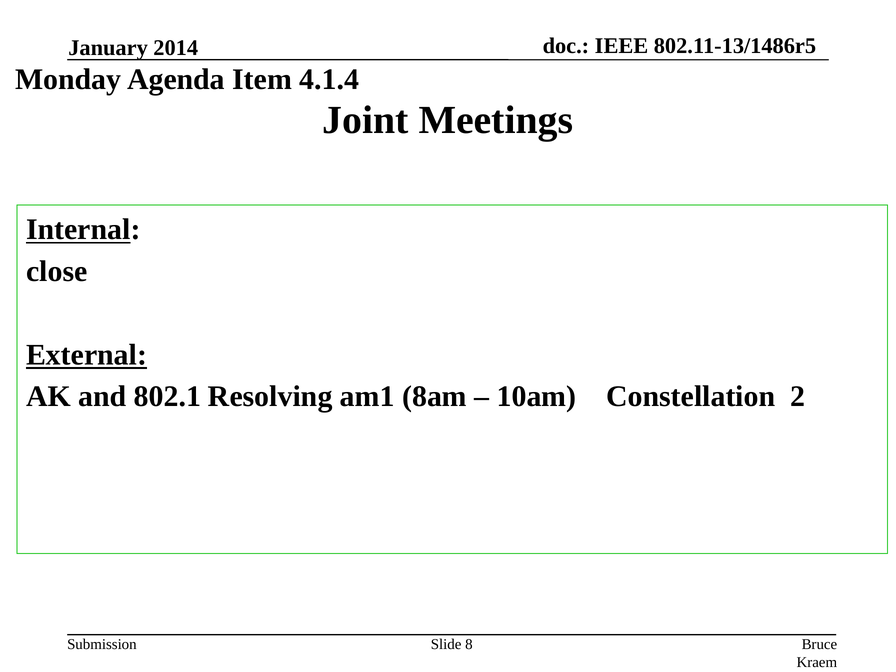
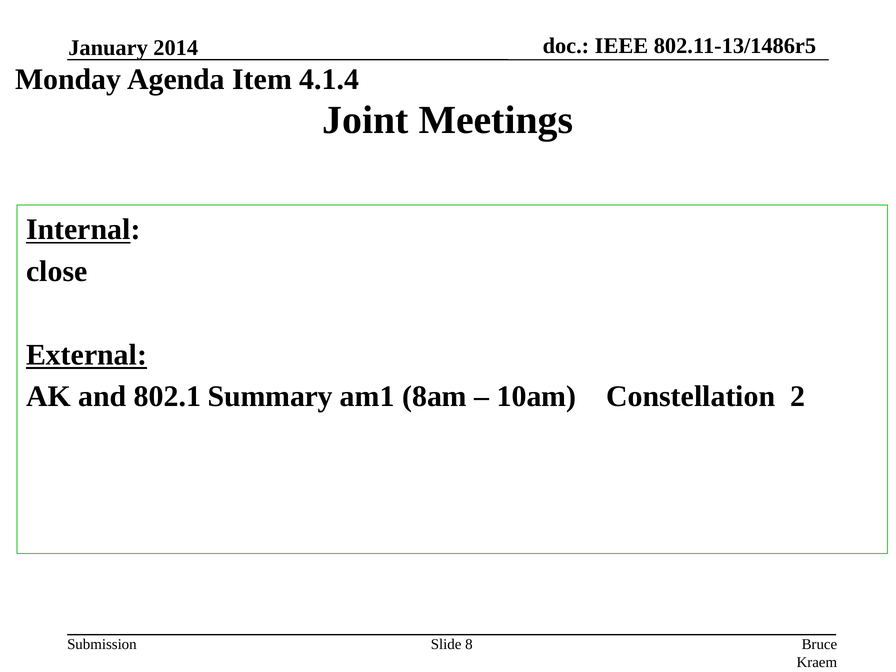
Resolving: Resolving -> Summary (270, 397)
